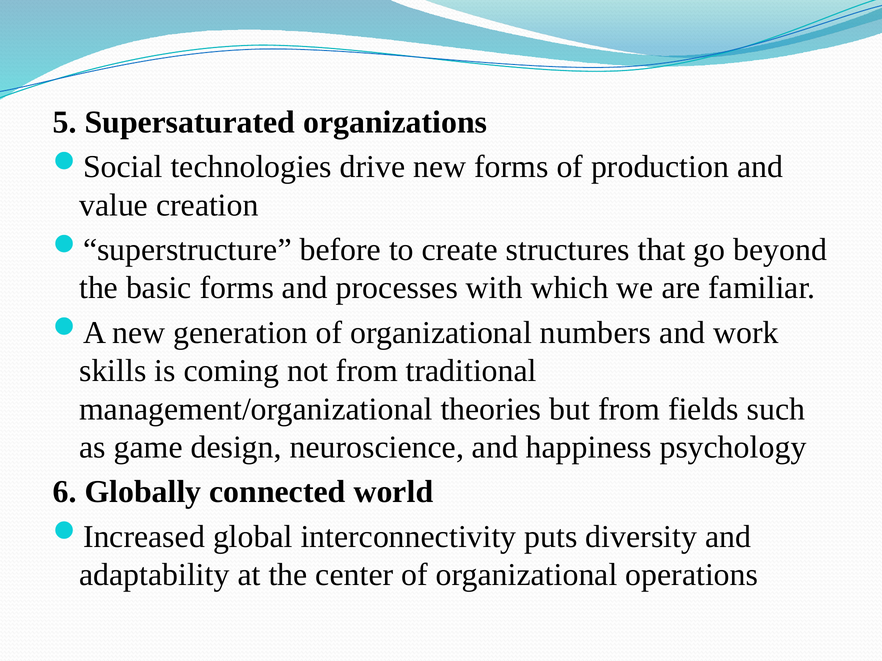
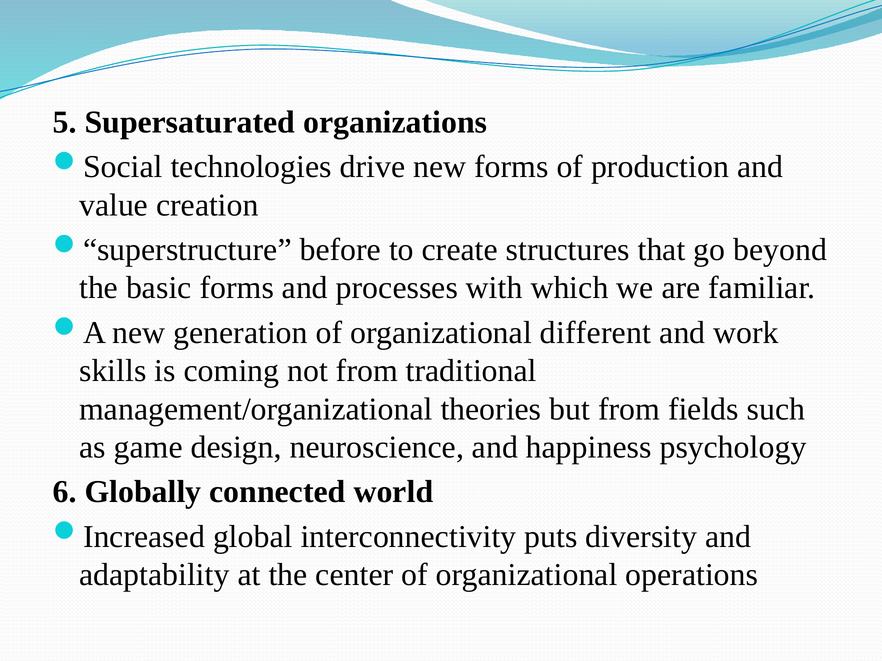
numbers: numbers -> different (596, 333)
